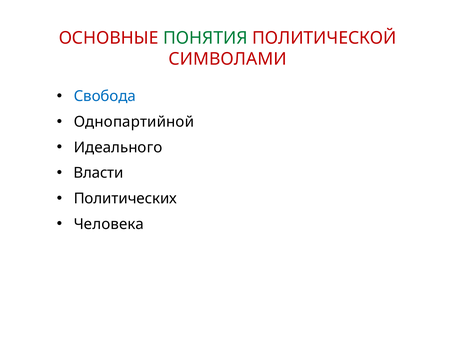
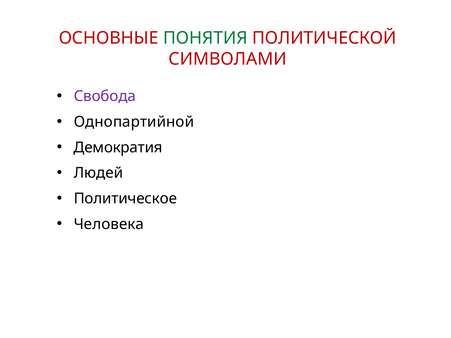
Свобода colour: blue -> purple (105, 96)
Идеального: Идеального -> Демократия (118, 148)
Власти: Власти -> Людей (98, 173)
Политических: Политических -> Политическое (125, 199)
